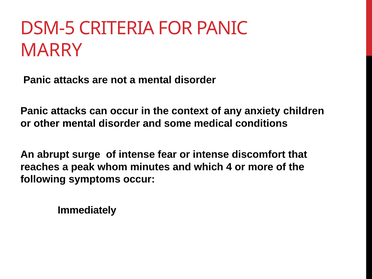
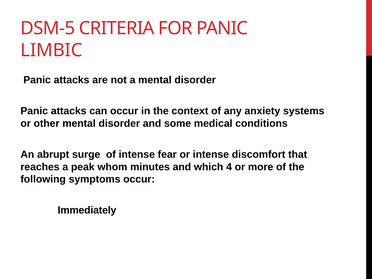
MARRY: MARRY -> LIMBIC (51, 50)
children: children -> systems (304, 111)
